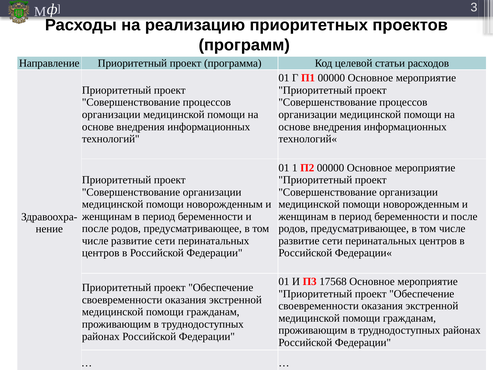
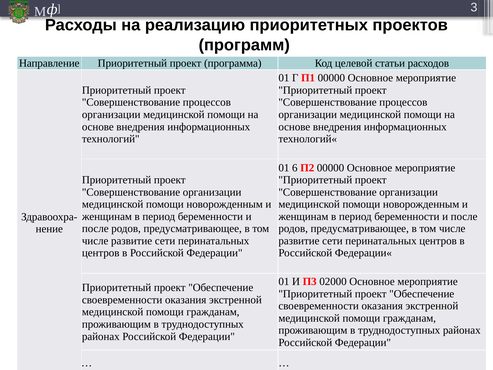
1: 1 -> 6 (295, 168)
17568: 17568 -> 02000 (333, 281)
